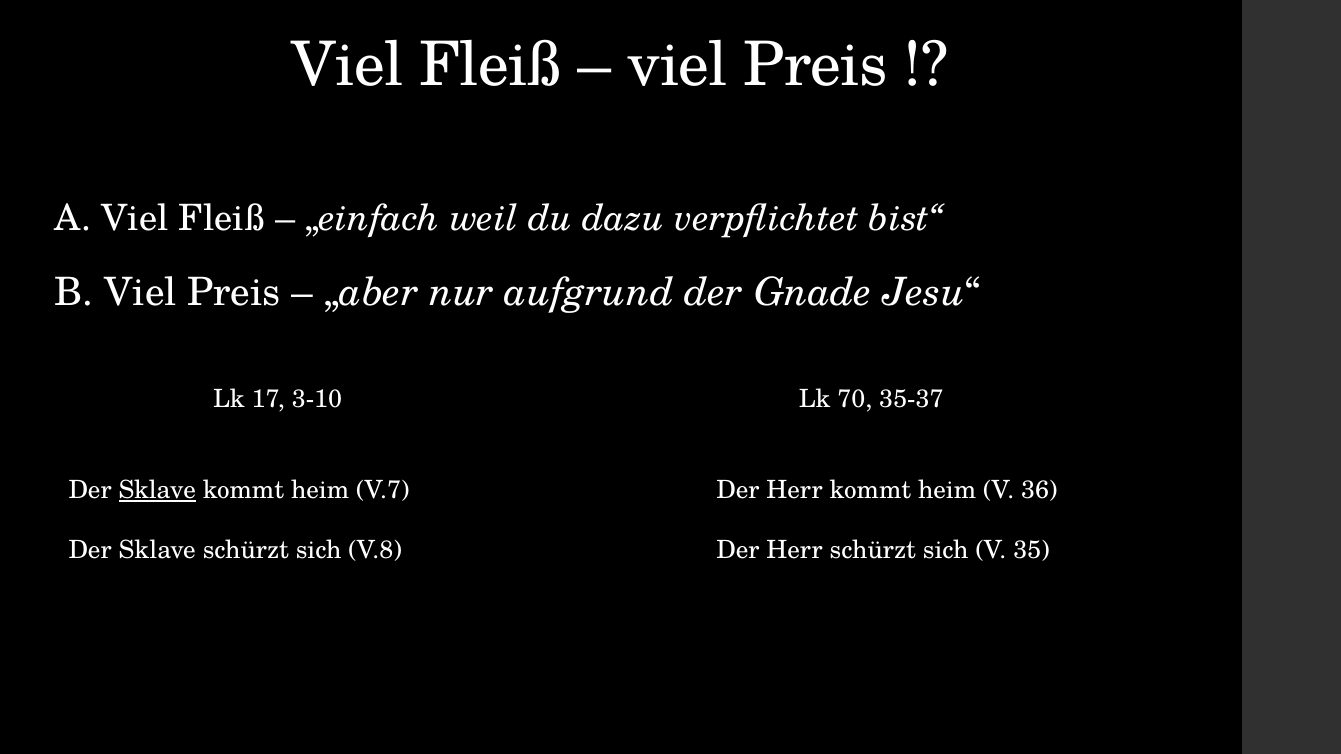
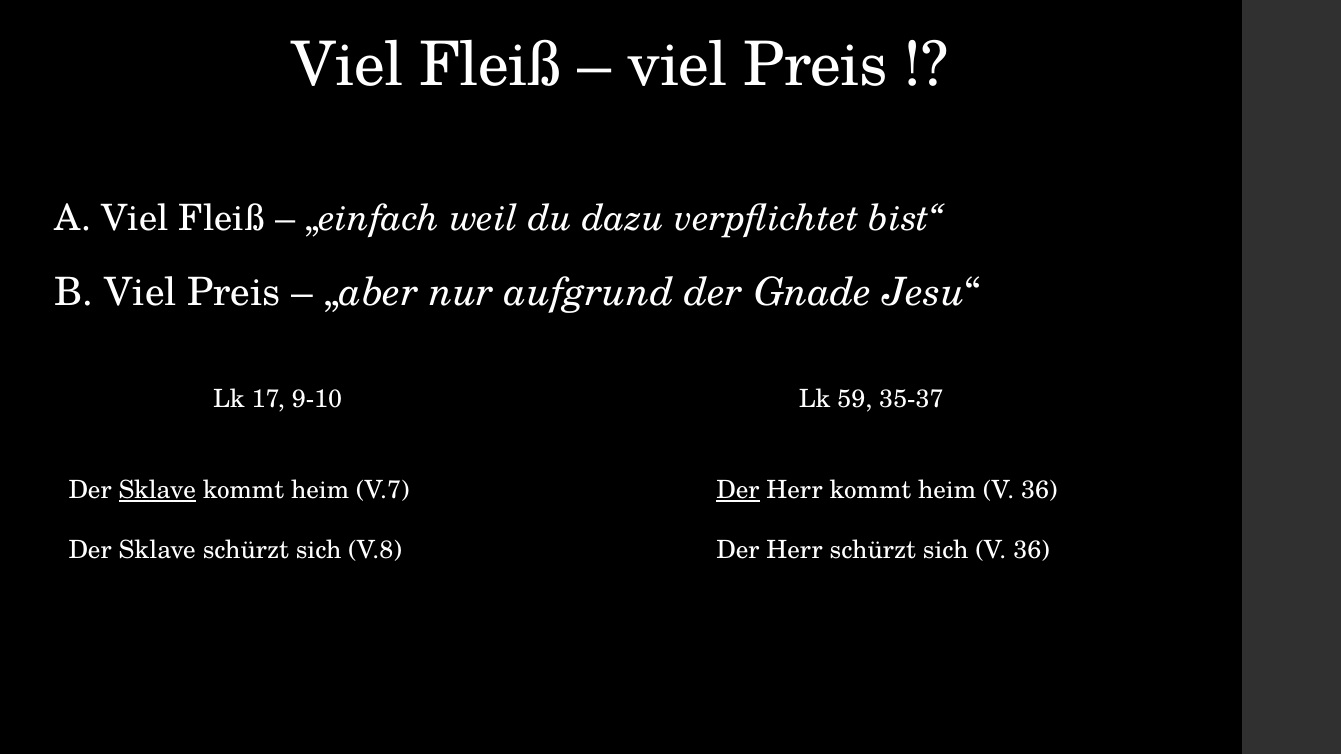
3-10: 3-10 -> 9-10 (317, 399)
70: 70 -> 59 (855, 399)
Der underline: none -> present (738, 490)
sich V 35: 35 -> 36 (1032, 551)
